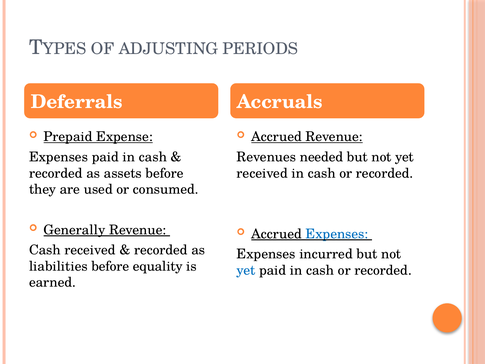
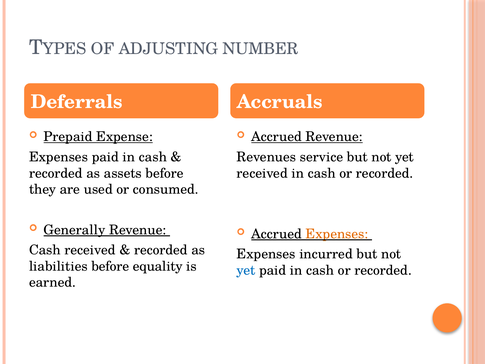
PERIODS: PERIODS -> NUMBER (260, 49)
needed: needed -> service (322, 157)
Expenses colour: blue -> orange (337, 234)
